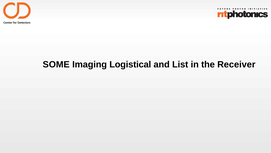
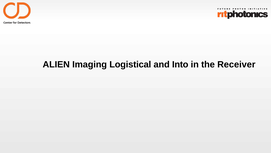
SOME: SOME -> ALIEN (56, 64)
List: List -> Into (180, 64)
